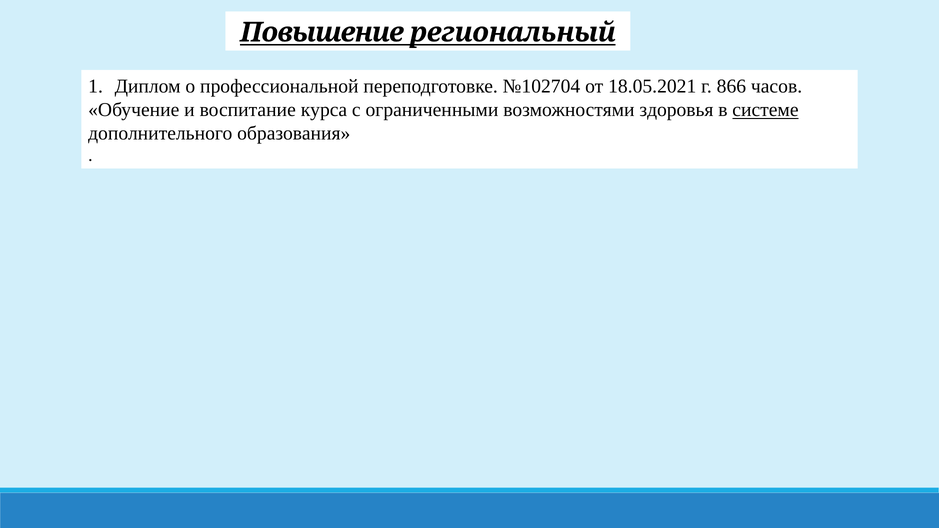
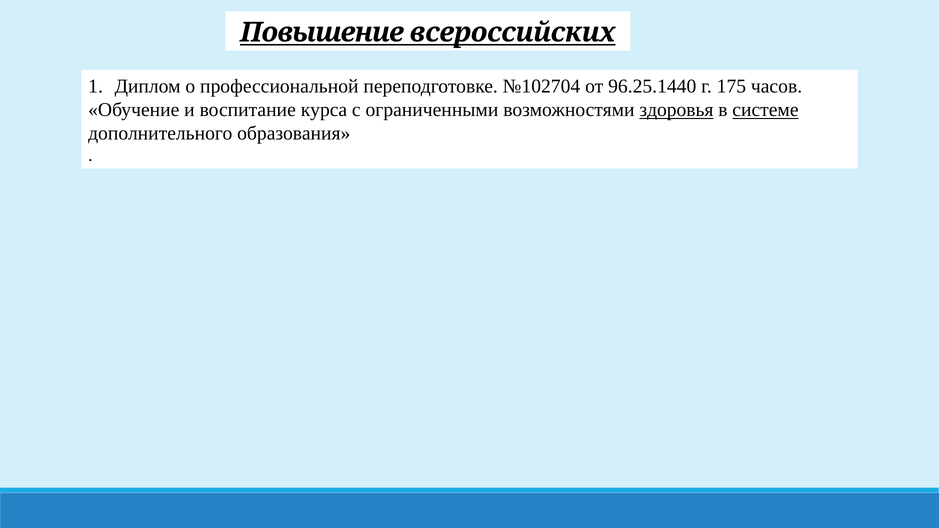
региональный: региональный -> всероссийских (513, 32)
18.05.2021: 18.05.2021 -> 96.25.1440 (652, 87)
866: 866 -> 175 (731, 87)
здоровья underline: none -> present (676, 110)
